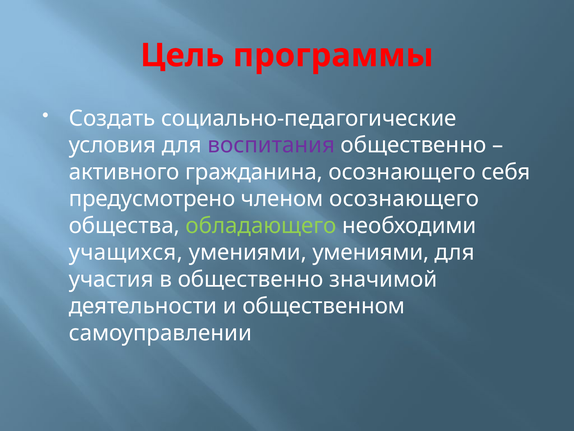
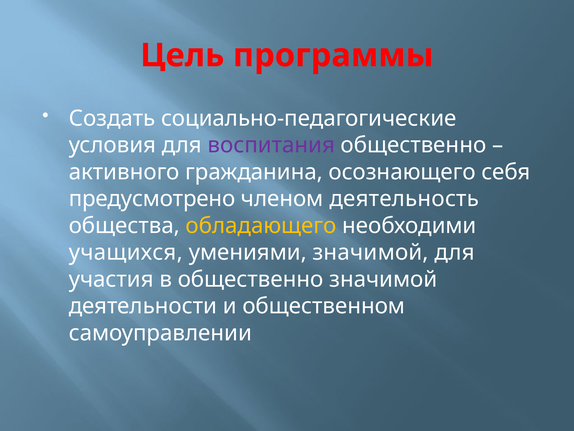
членом осознающего: осознающего -> деятельность (404, 199)
обладающего colour: light green -> yellow (261, 225)
умениями умениями: умениями -> значимой (371, 252)
